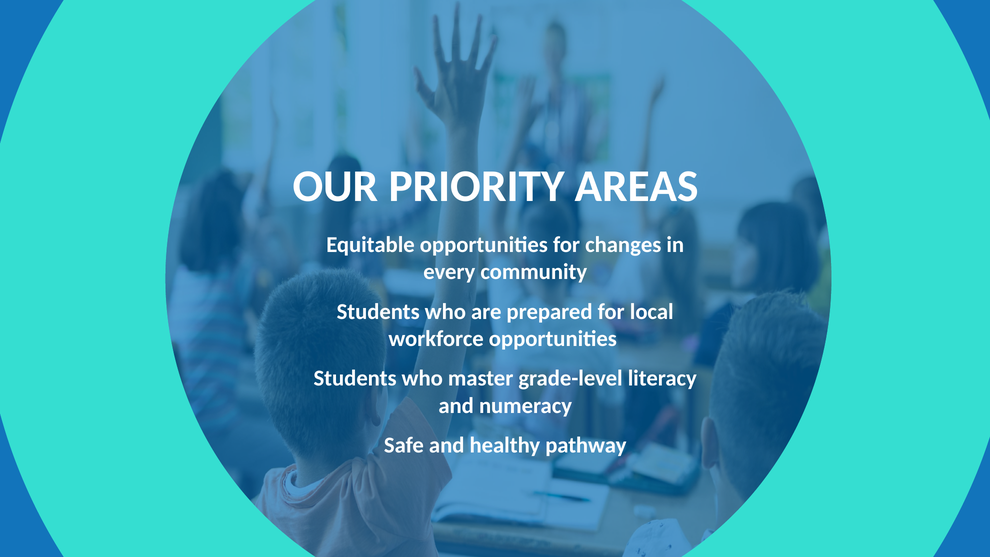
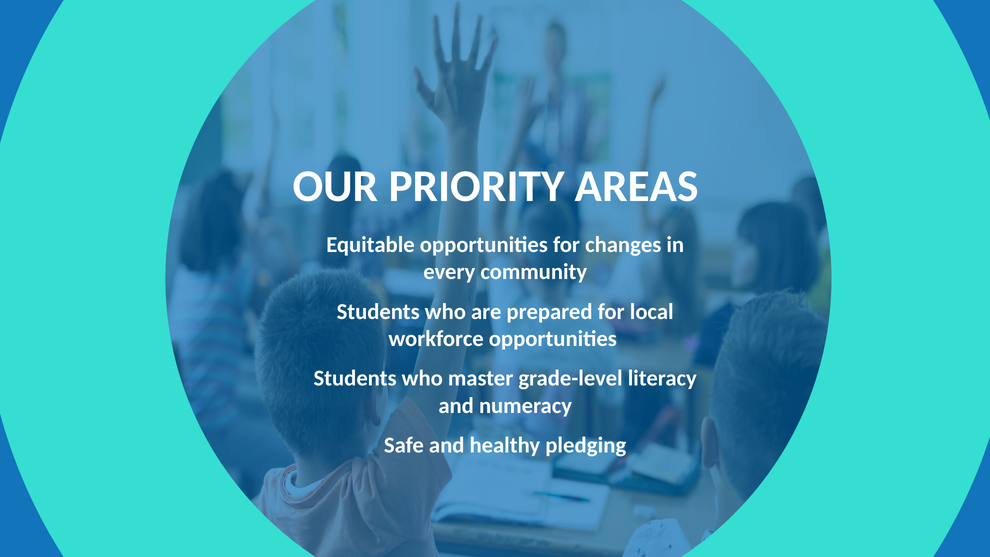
pathway: pathway -> pledging (586, 445)
